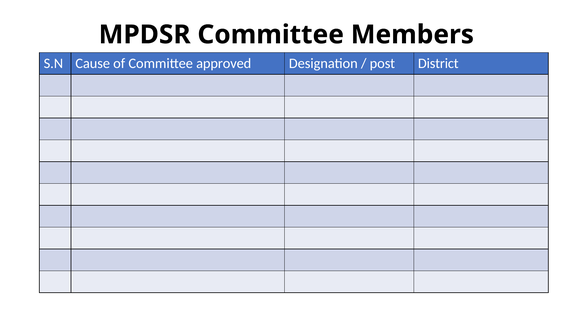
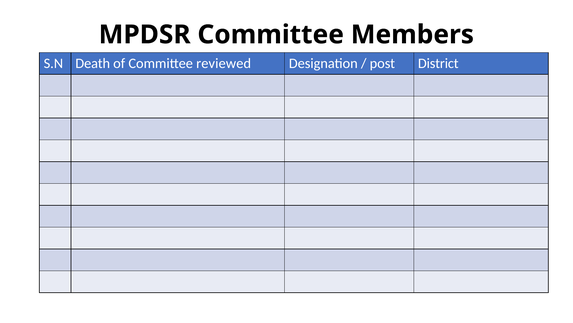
Cause: Cause -> Death (93, 63)
approved: approved -> reviewed (224, 63)
